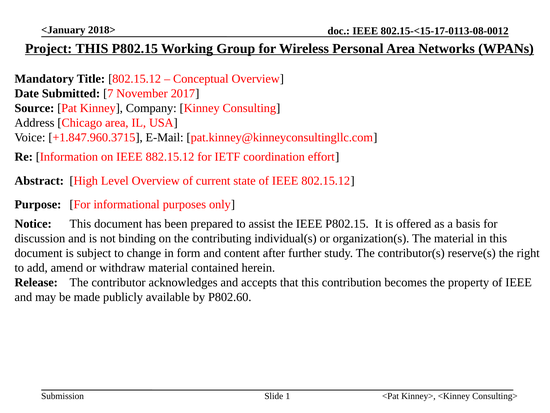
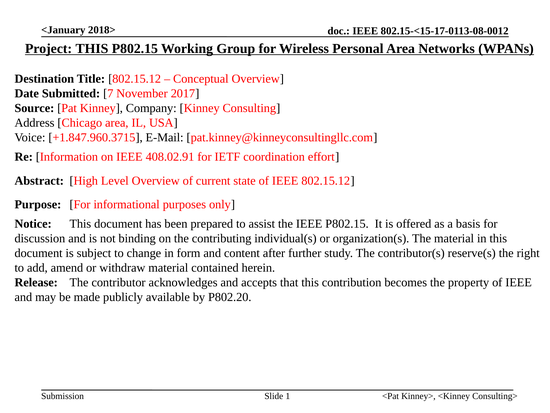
Mandatory: Mandatory -> Destination (44, 79)
882.15.12: 882.15.12 -> 408.02.91 (170, 157)
P802.60: P802.60 -> P802.20 (230, 297)
